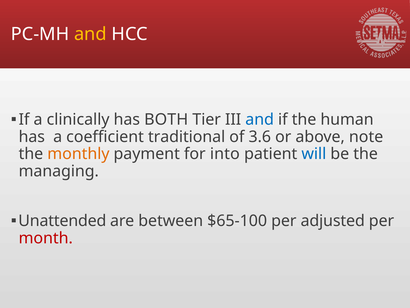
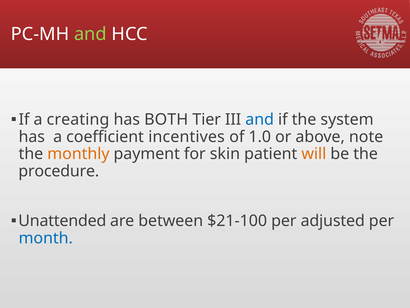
and colour: yellow -> light green (90, 34)
clinically: clinically -> creating (78, 119)
human: human -> system (347, 119)
traditional: traditional -> incentives (187, 137)
3.6: 3.6 -> 1.0 (260, 137)
into: into -> skin (225, 154)
will colour: blue -> orange (314, 154)
managing: managing -> procedure (59, 171)
$65-100: $65-100 -> $21-100 (237, 221)
month colour: red -> blue (46, 238)
